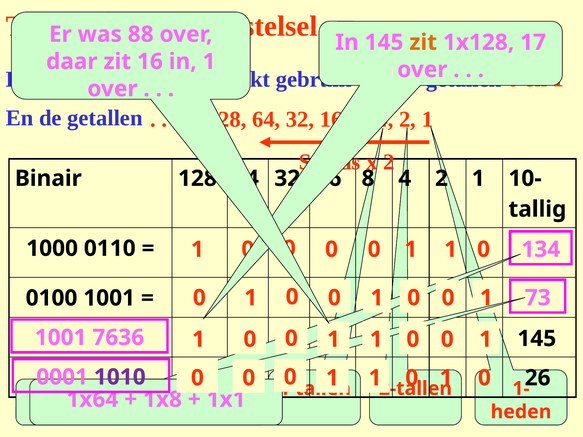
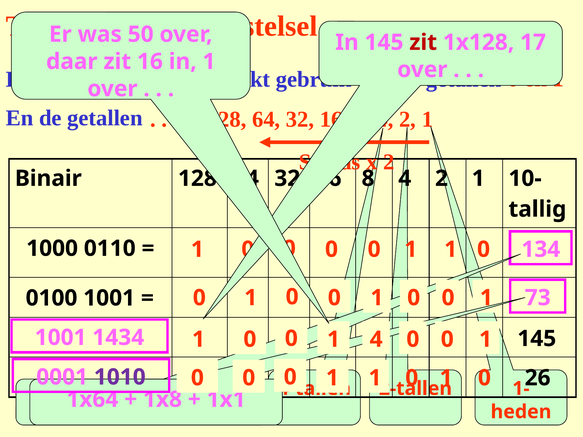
88: 88 -> 50 (141, 34)
zit colour: orange -> red (423, 42)
7636: 7636 -> 1434 (118, 338)
1: 1 -> 4 (376, 339)
